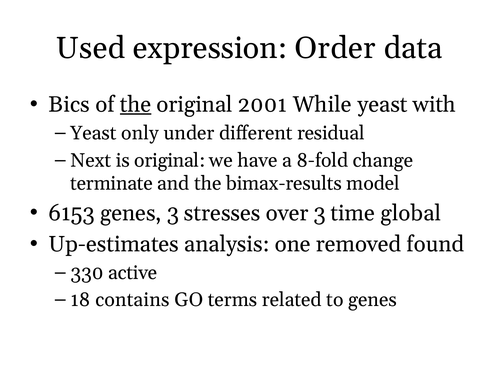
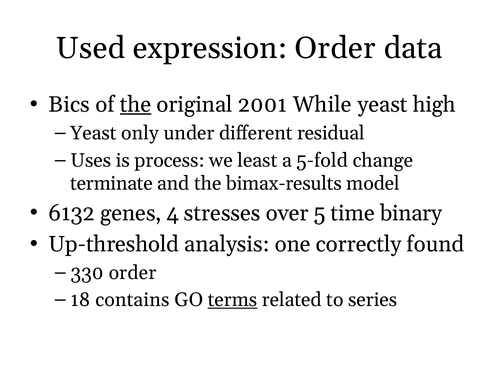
with: with -> high (434, 105)
Next: Next -> Uses (91, 160)
is original: original -> process (170, 160)
have: have -> least (257, 160)
8-fold: 8-fold -> 5-fold (322, 160)
6153: 6153 -> 6132 (72, 213)
genes 3: 3 -> 4 (173, 213)
over 3: 3 -> 5 (320, 213)
global: global -> binary (411, 213)
Up-estimates: Up-estimates -> Up-threshold (114, 244)
removed: removed -> correctly (359, 244)
330 active: active -> order (132, 273)
terms underline: none -> present (232, 300)
to genes: genes -> series (373, 300)
